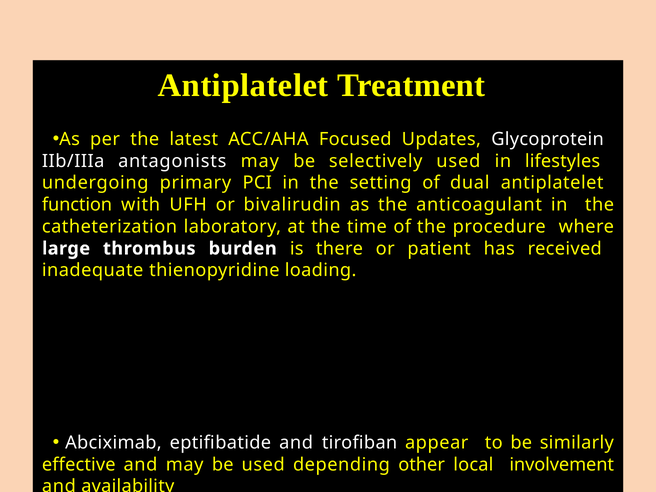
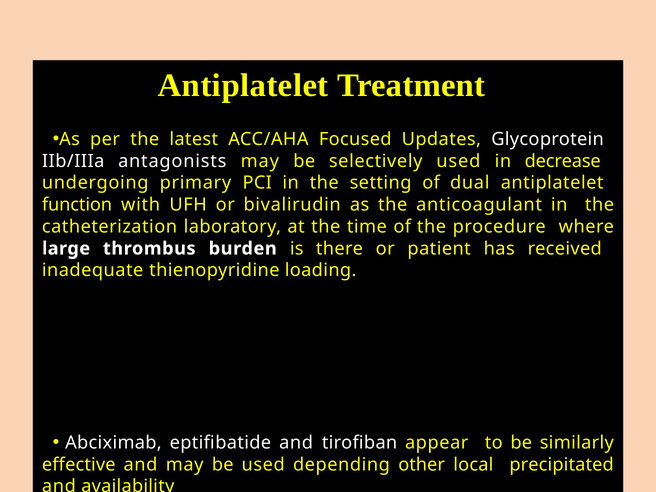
lifestyles: lifestyles -> decrease (563, 161)
involvement: involvement -> precipitated (562, 465)
